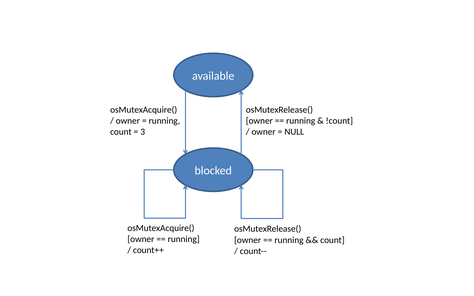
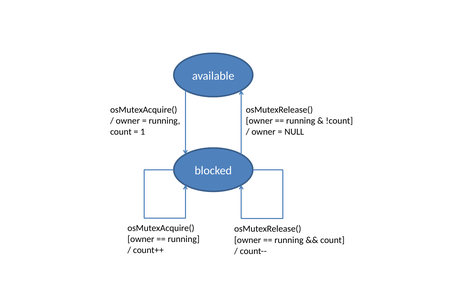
3: 3 -> 1 (143, 132)
